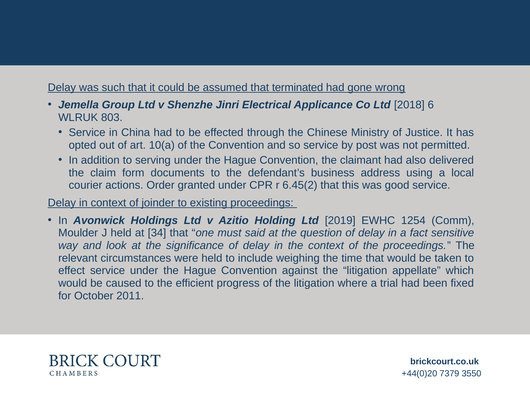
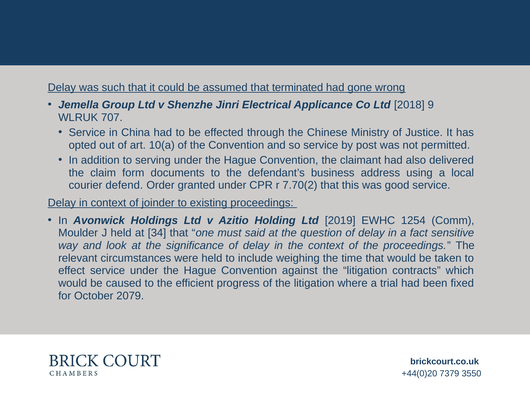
6: 6 -> 9 (431, 105)
803: 803 -> 707 (112, 118)
actions: actions -> defend (124, 186)
6.45(2: 6.45(2 -> 7.70(2 (300, 186)
appellate: appellate -> contracts (416, 271)
2011: 2011 -> 2079 (130, 296)
